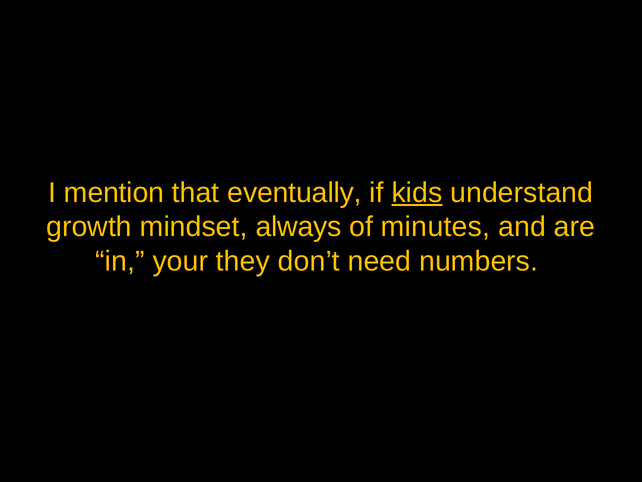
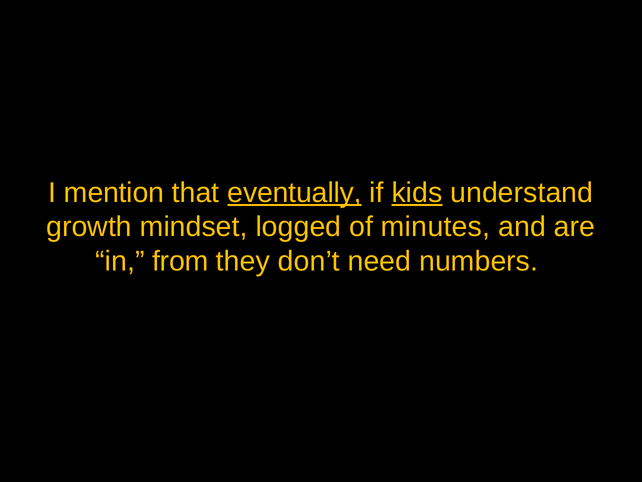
eventually underline: none -> present (295, 192)
always: always -> logged (298, 227)
your: your -> from (180, 261)
